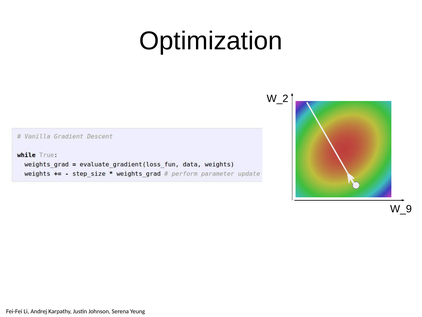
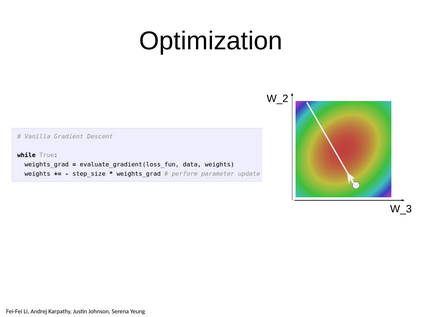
W_9: W_9 -> W_3 (401, 209)
